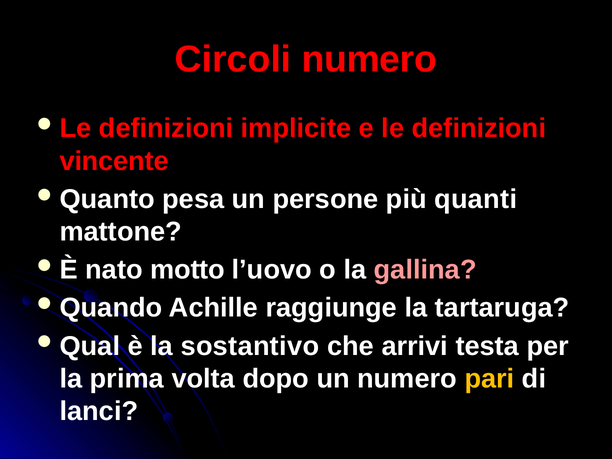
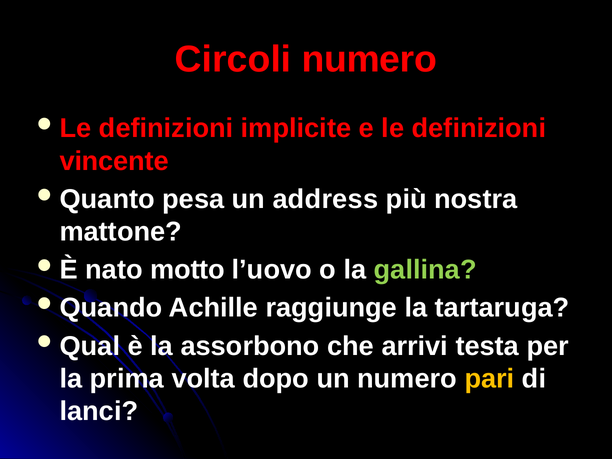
persone: persone -> address (325, 199)
quanti: quanti -> nostra (476, 199)
gallina colour: pink -> light green (425, 270)
sostantivo: sostantivo -> assorbono (250, 346)
